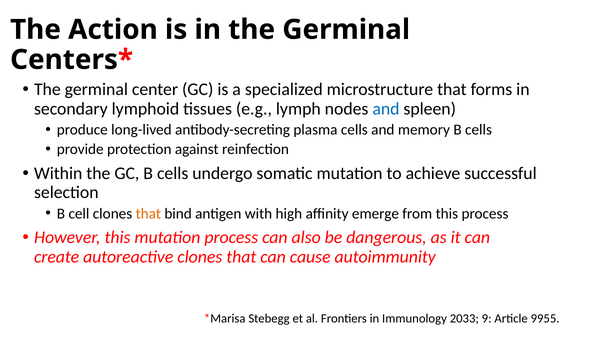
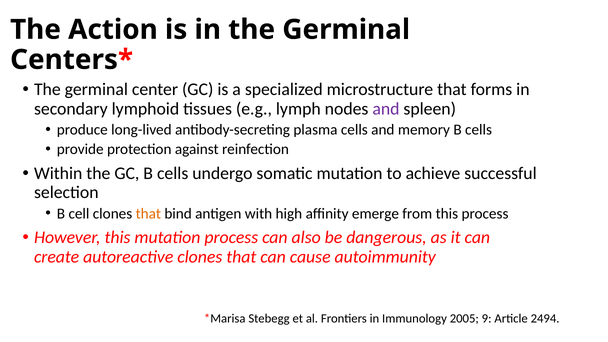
and colour: blue -> purple (386, 109)
2033: 2033 -> 2005 (464, 319)
9955: 9955 -> 2494 (545, 319)
